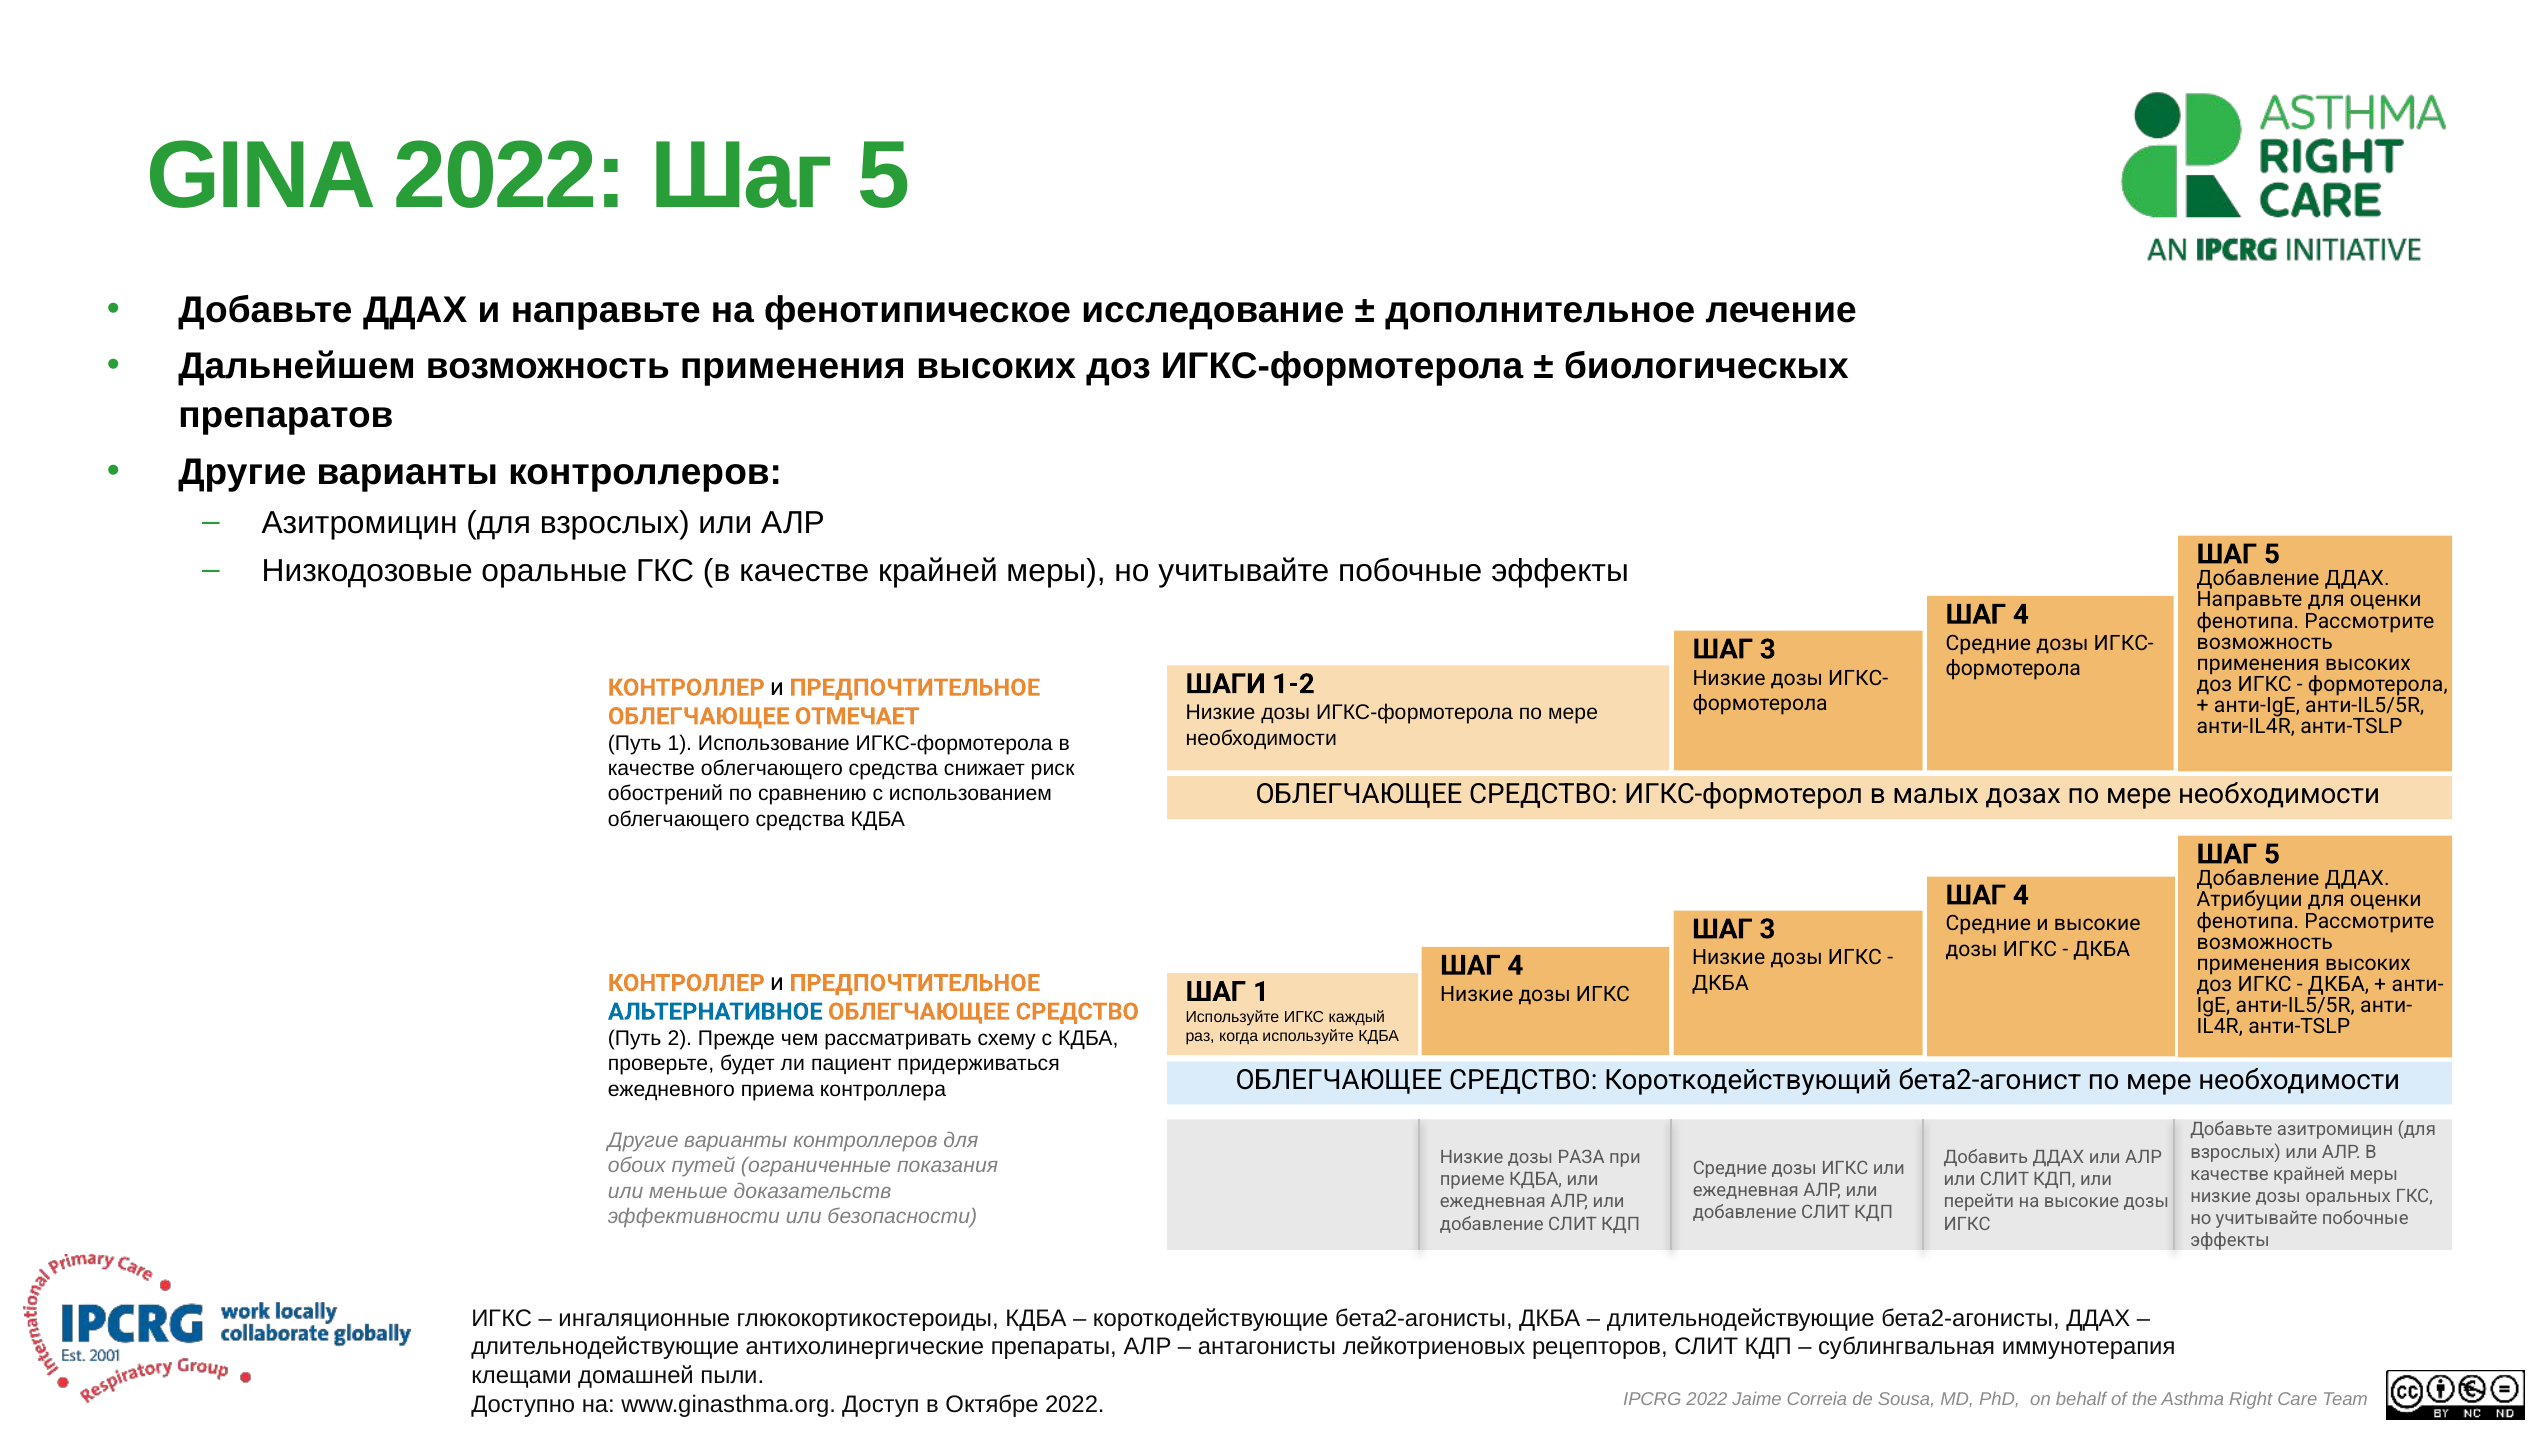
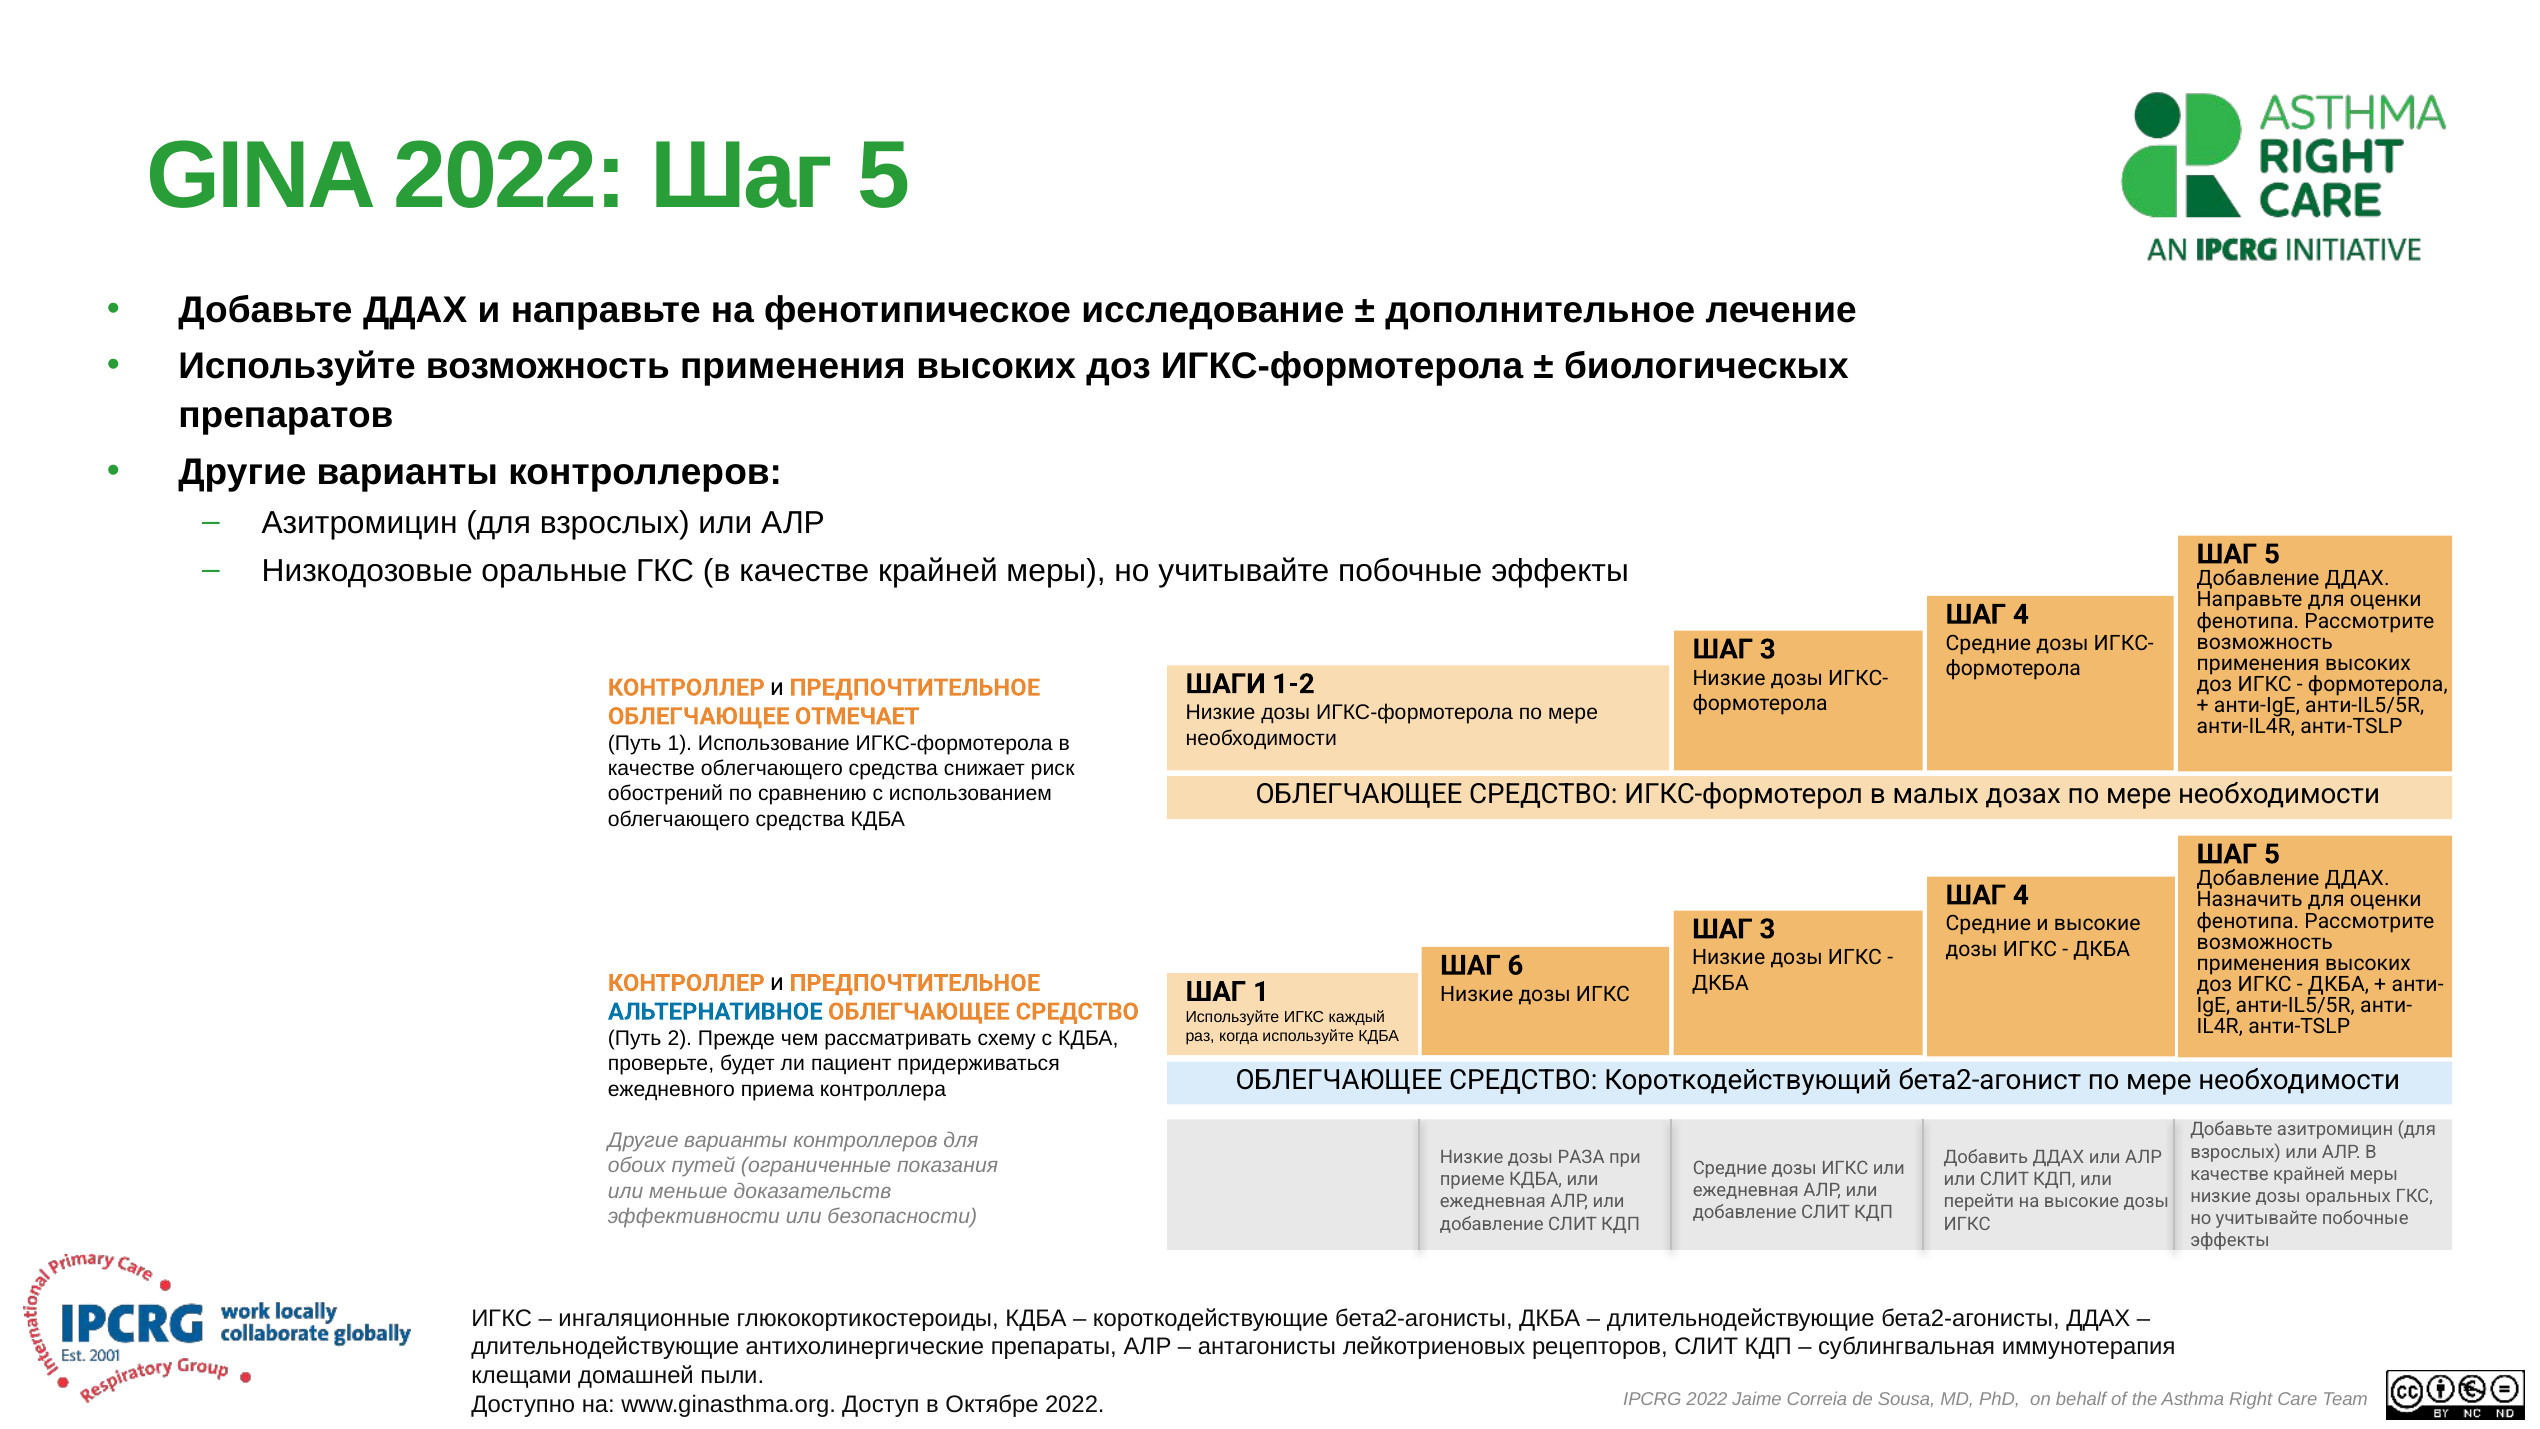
Дальнейшем: Дальнейшем -> Используйте (297, 366)
Атрибуции: Атрибуции -> Назначить (2250, 900)
4: 4 -> 6 (1515, 965)
